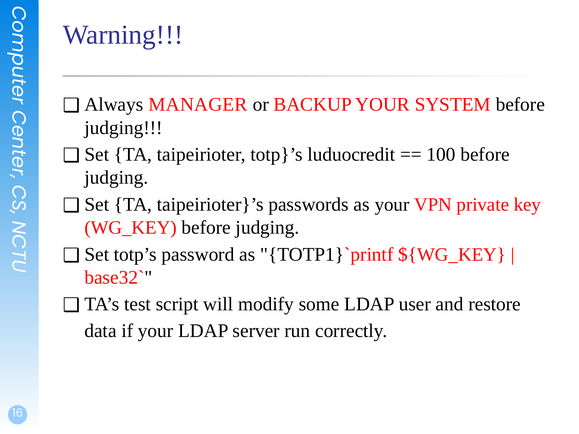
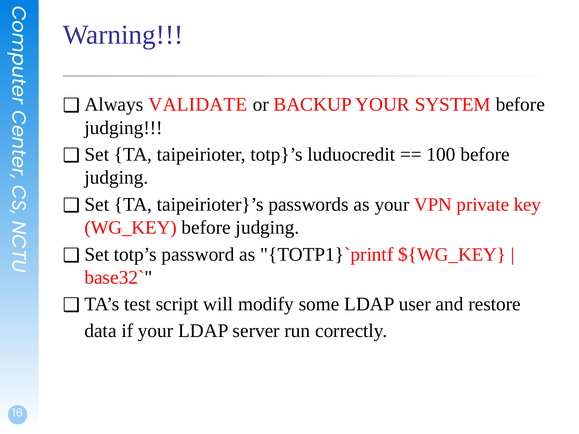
MANAGER: MANAGER -> VALIDATE (198, 105)
